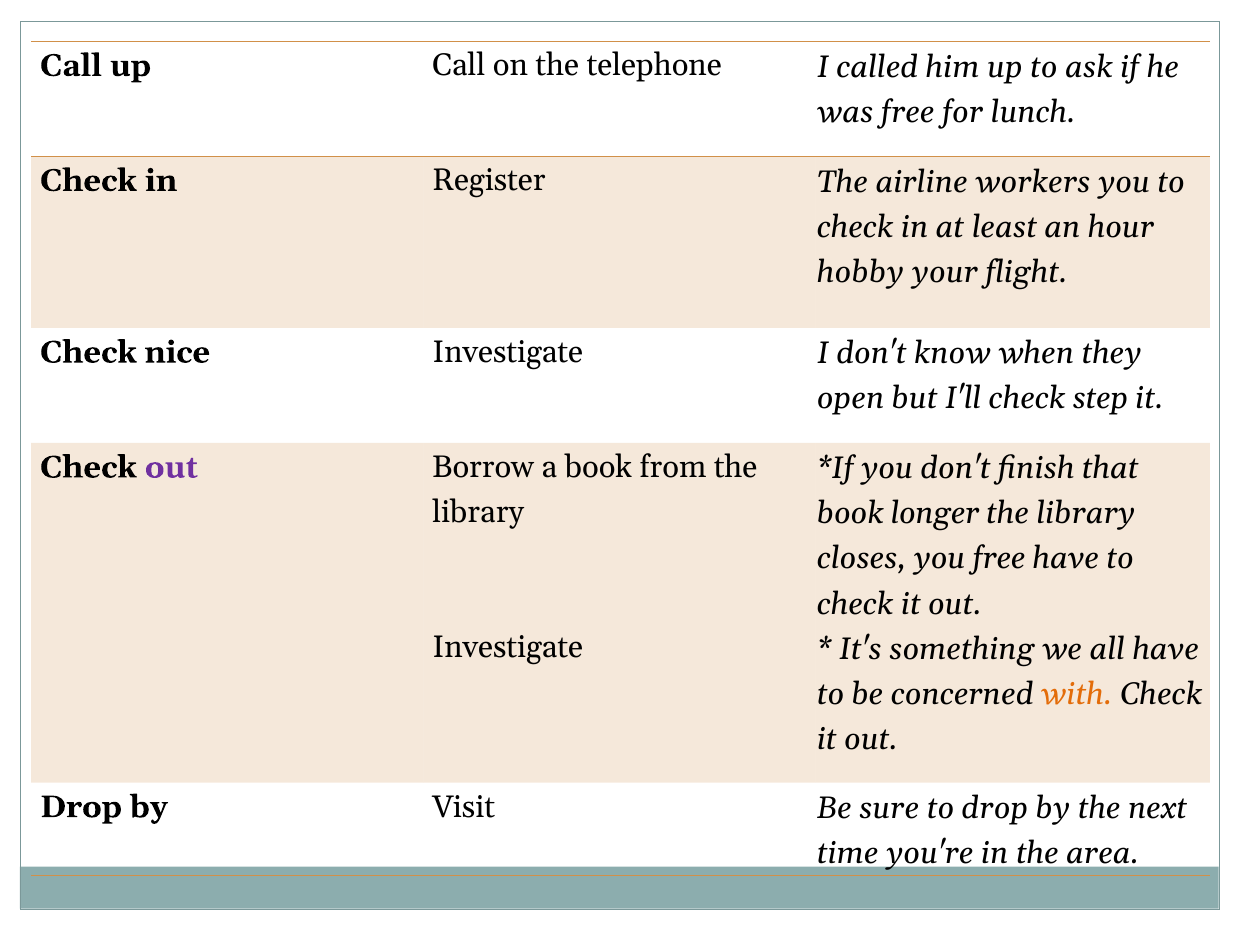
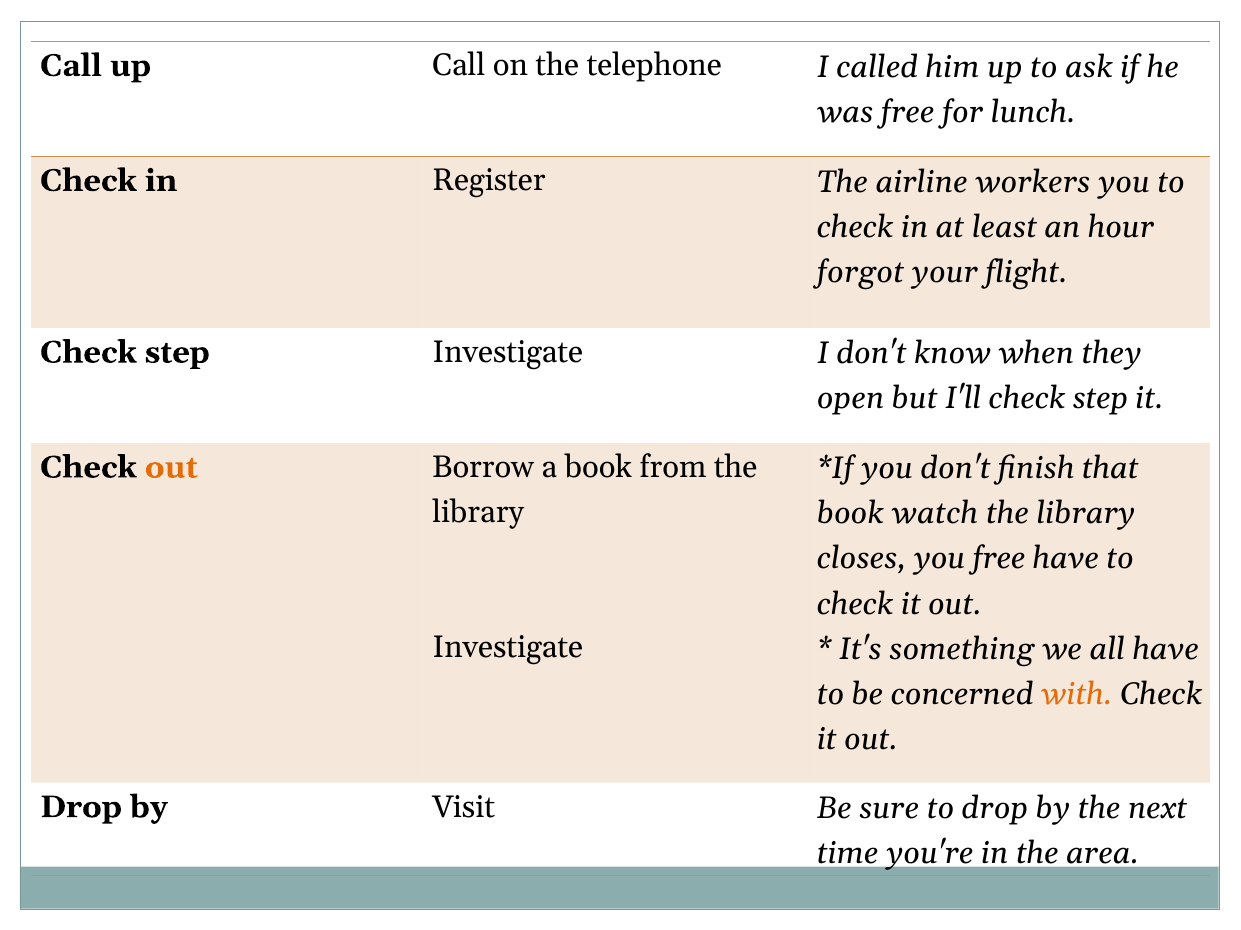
hobby: hobby -> forgot (860, 272)
nice: nice -> step (177, 353)
out colour: purple -> orange (171, 468)
longer: longer -> watch (935, 514)
